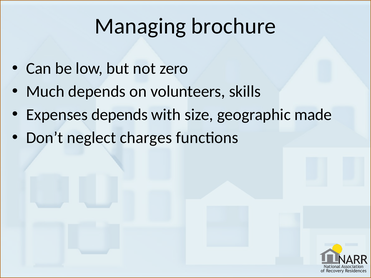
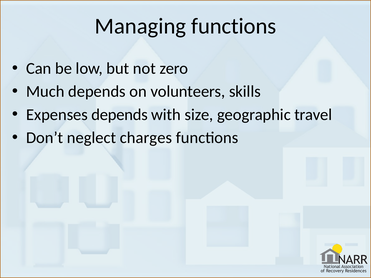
Managing brochure: brochure -> functions (234, 26)
made: made -> travel (313, 115)
